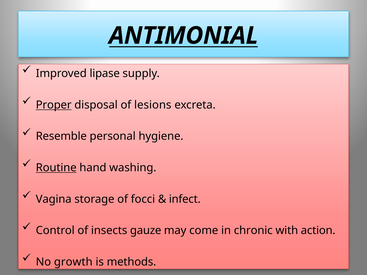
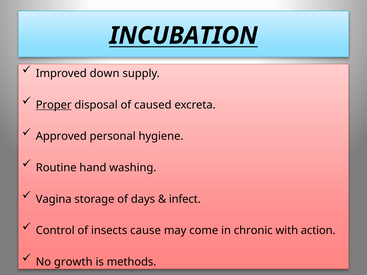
ANTIMONIAL: ANTIMONIAL -> INCUBATION (184, 36)
lipase: lipase -> down (105, 74)
lesions: lesions -> caused (153, 105)
Resemble: Resemble -> Approved (61, 136)
Routine underline: present -> none (56, 168)
focci: focci -> days (143, 199)
gauze: gauze -> cause (146, 231)
